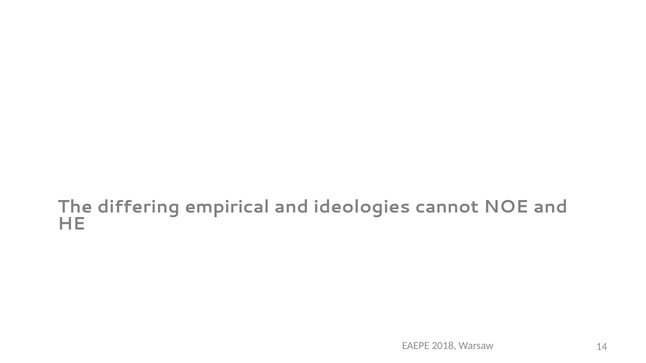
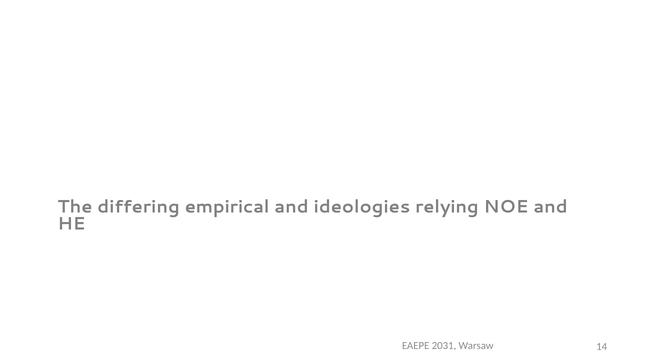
cannot: cannot -> relying (447, 207)
2018: 2018 -> 2031 (444, 346)
